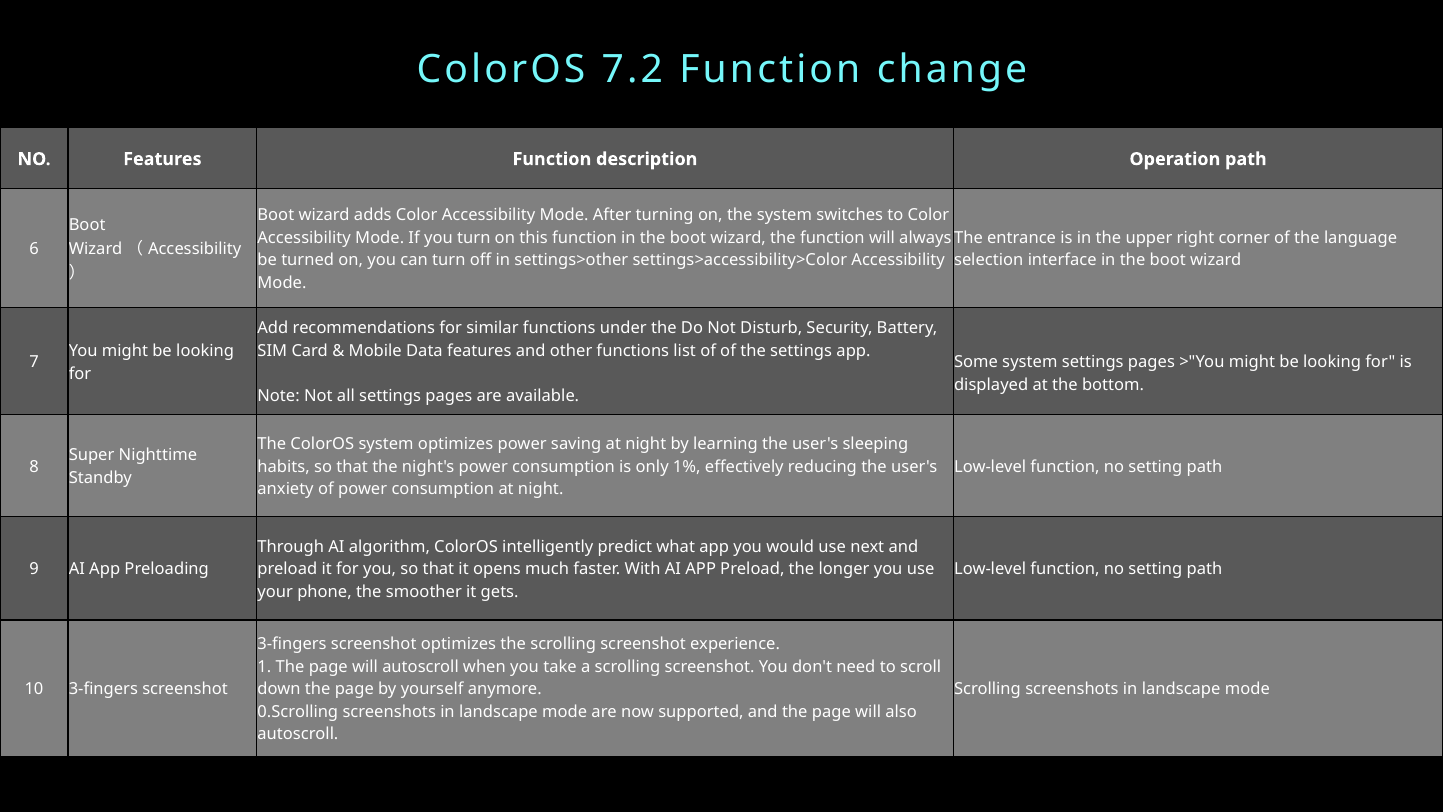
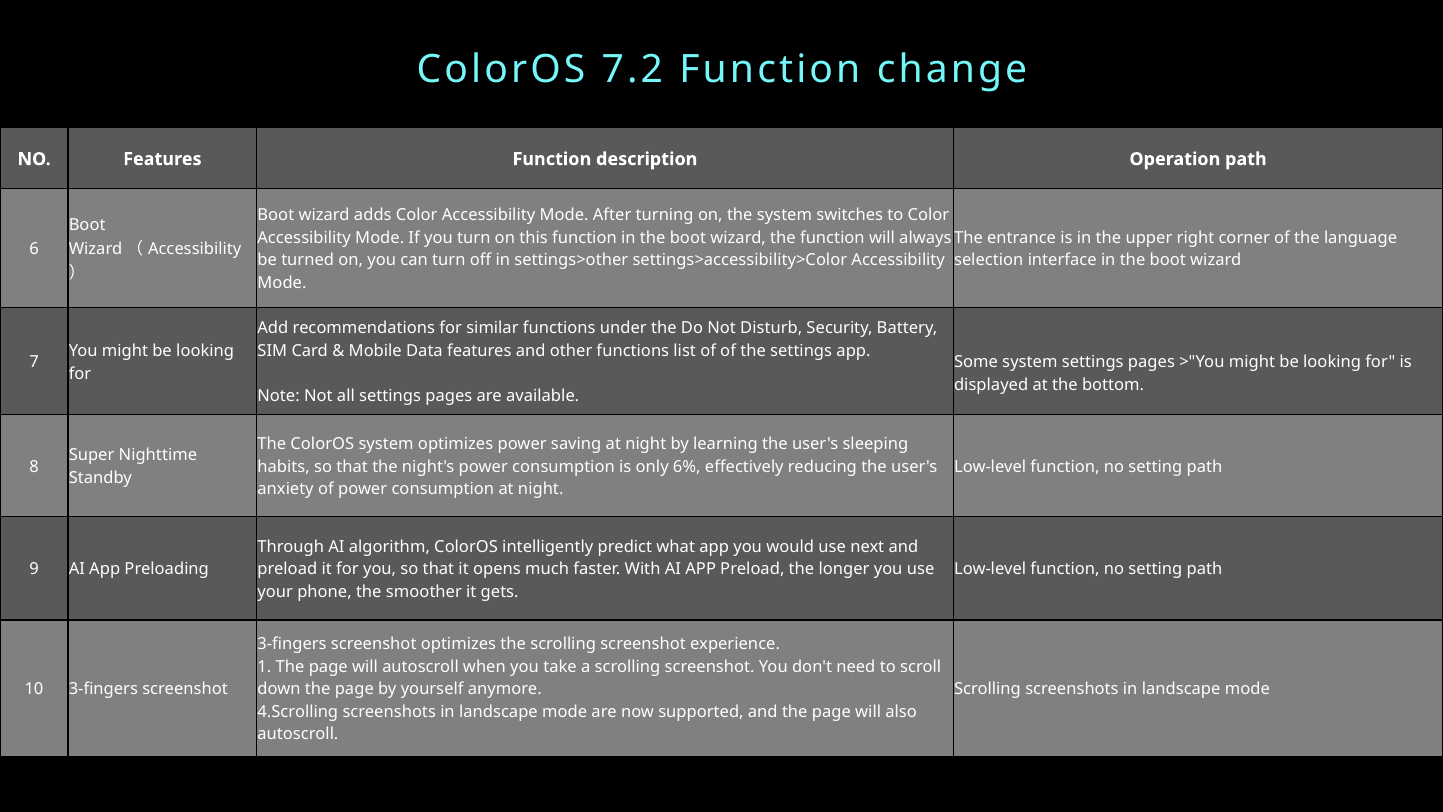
1%: 1% -> 6% (687, 467)
0.Scrolling: 0.Scrolling -> 4.Scrolling (298, 712)
